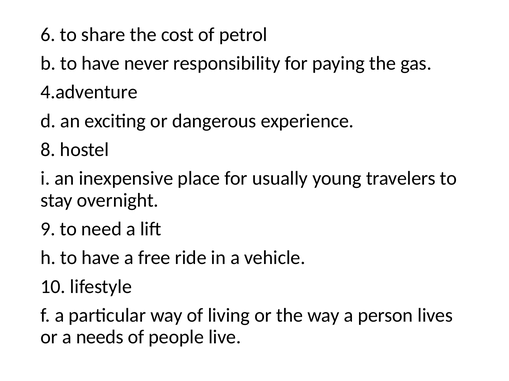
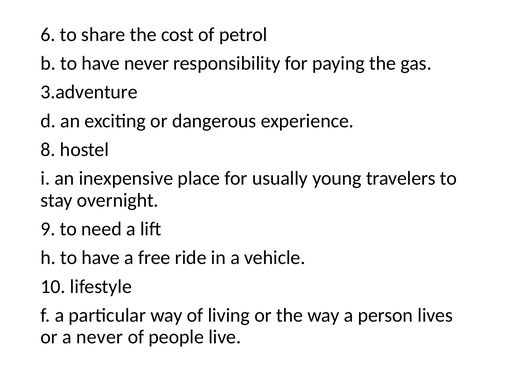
4.adventure: 4.adventure -> 3.adventure (89, 92)
a needs: needs -> never (100, 338)
